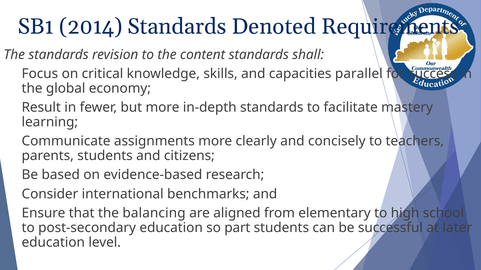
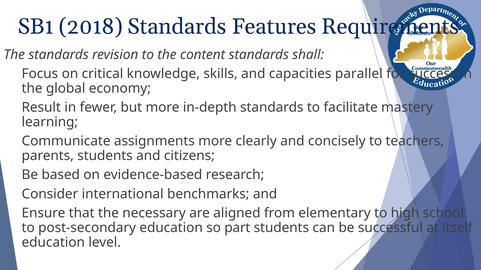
2014: 2014 -> 2018 (91, 27)
Denoted: Denoted -> Features (274, 27)
balancing: balancing -> necessary (154, 213)
later: later -> itself (457, 228)
